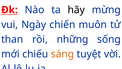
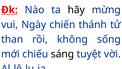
muôn: muôn -> thánh (93, 25)
những: những -> không (72, 39)
sáng colour: orange -> black (62, 54)
